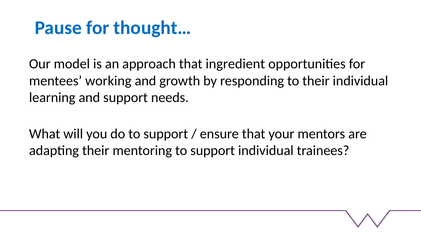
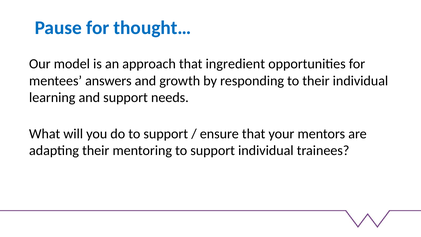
working: working -> answers (108, 81)
